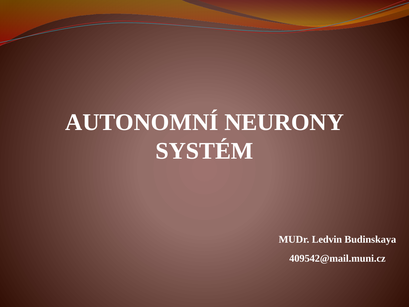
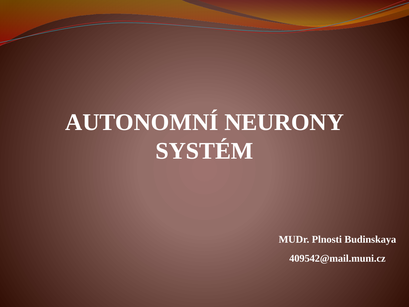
Ledvin: Ledvin -> Plnosti (327, 239)
